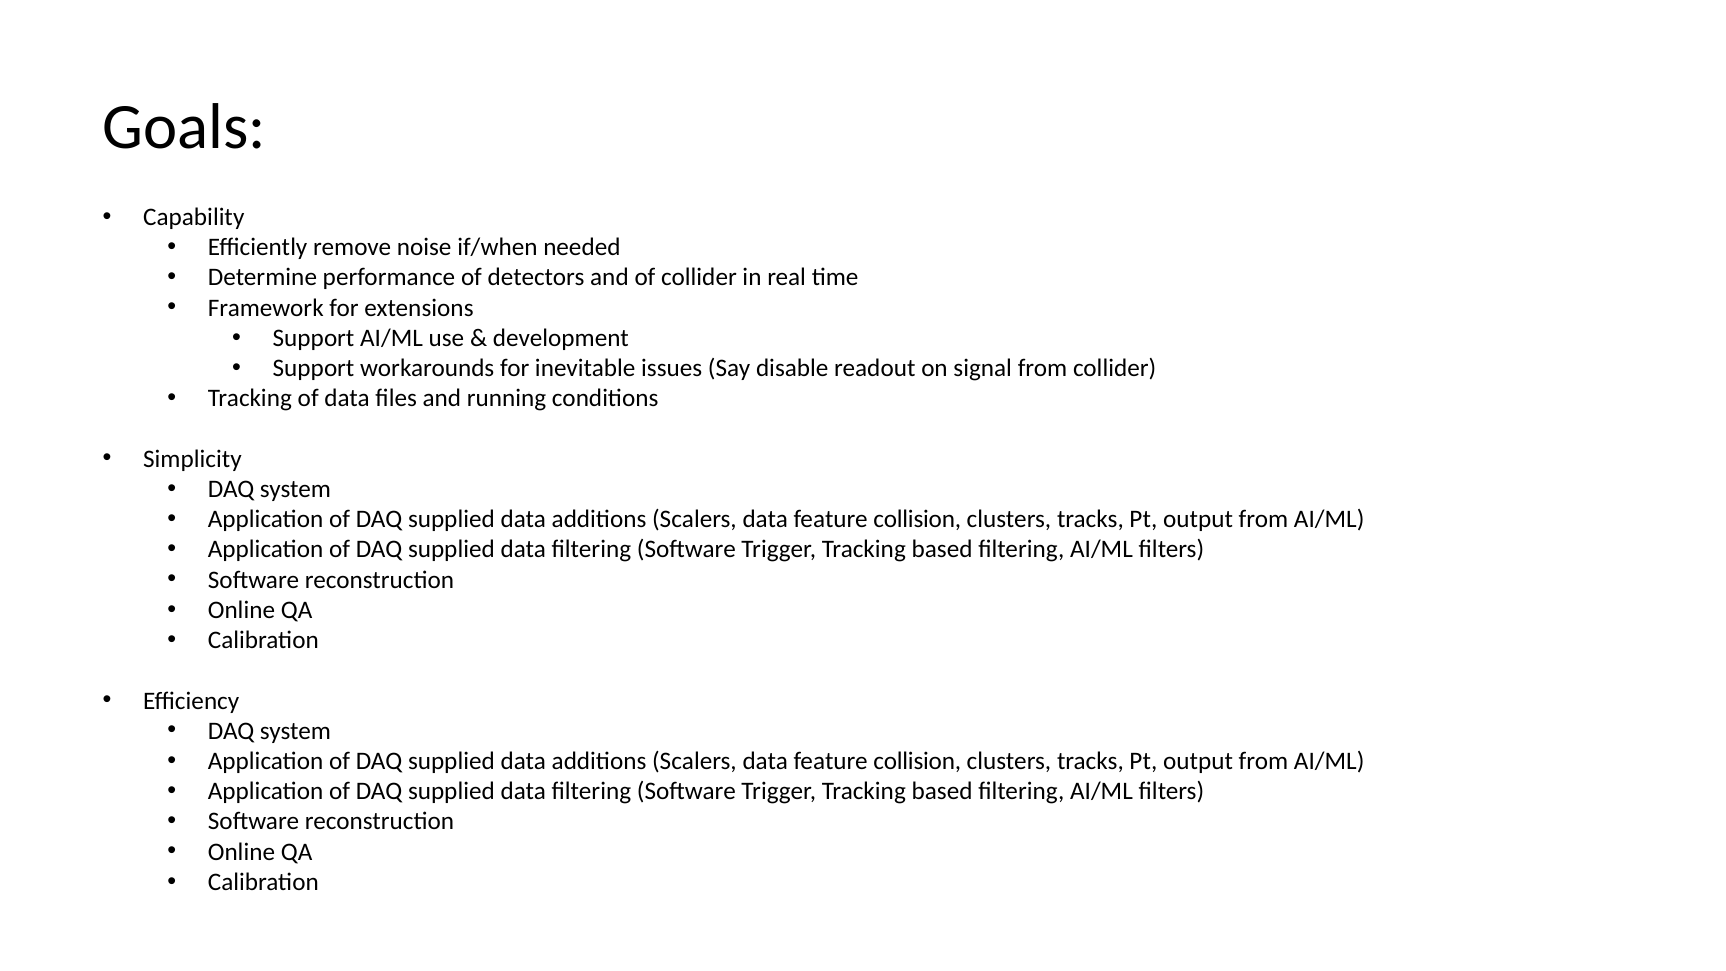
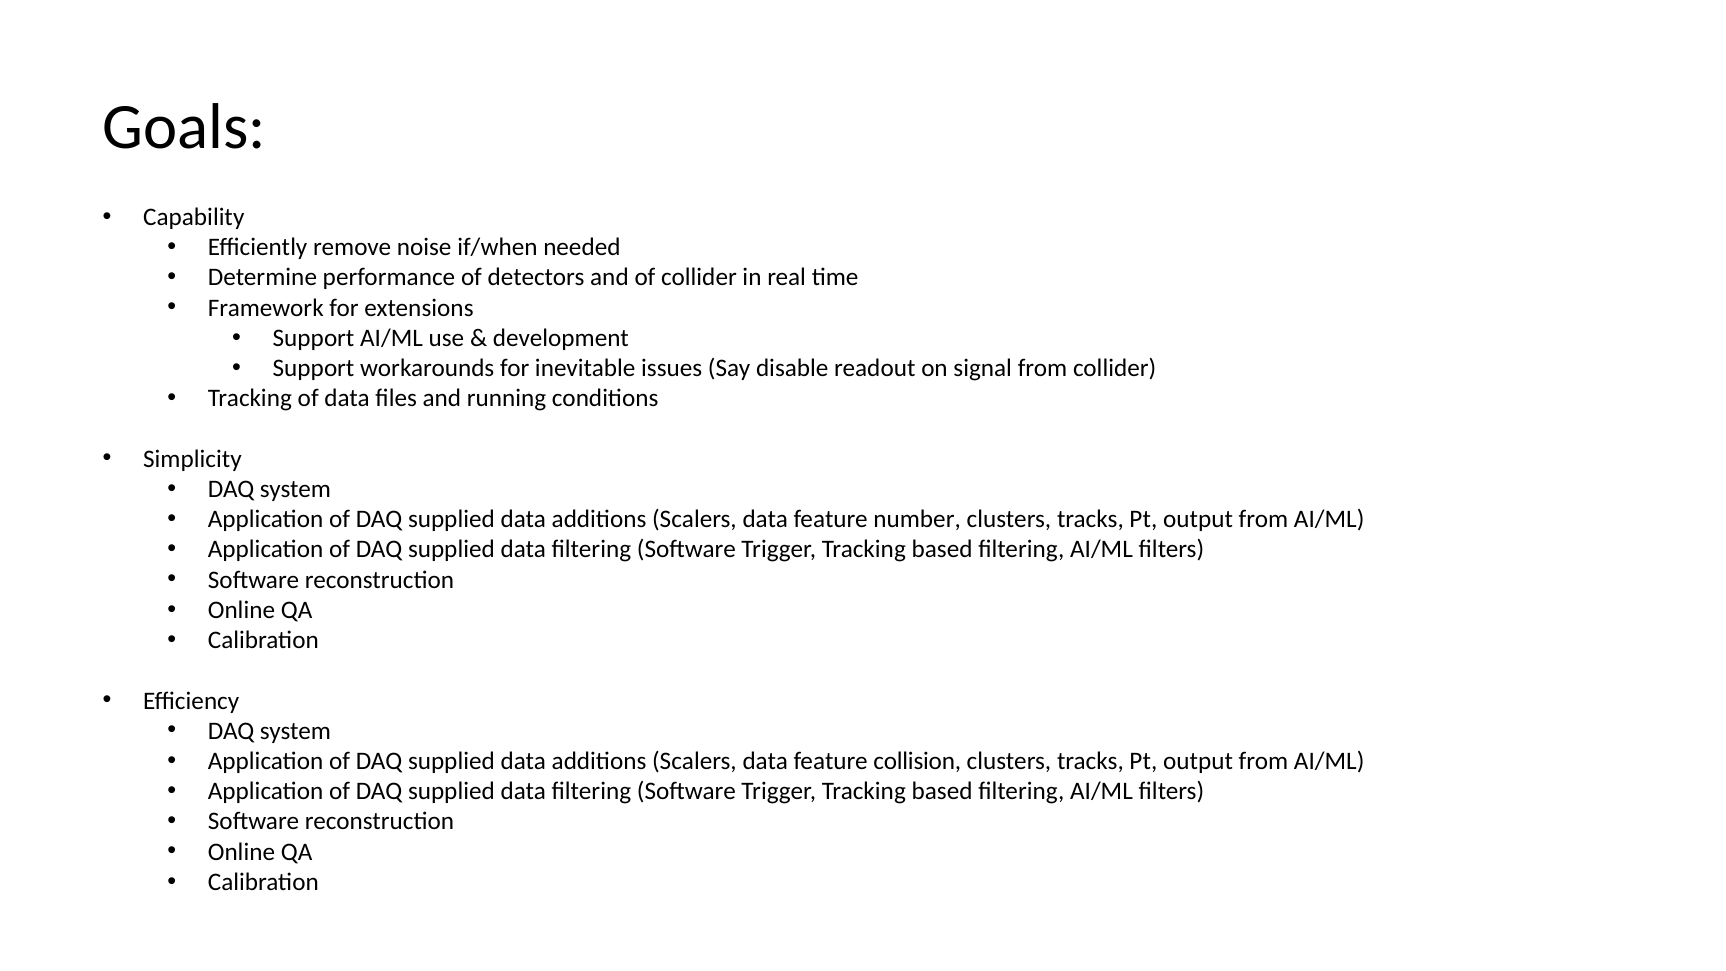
collision: collision -> number (917, 519)
